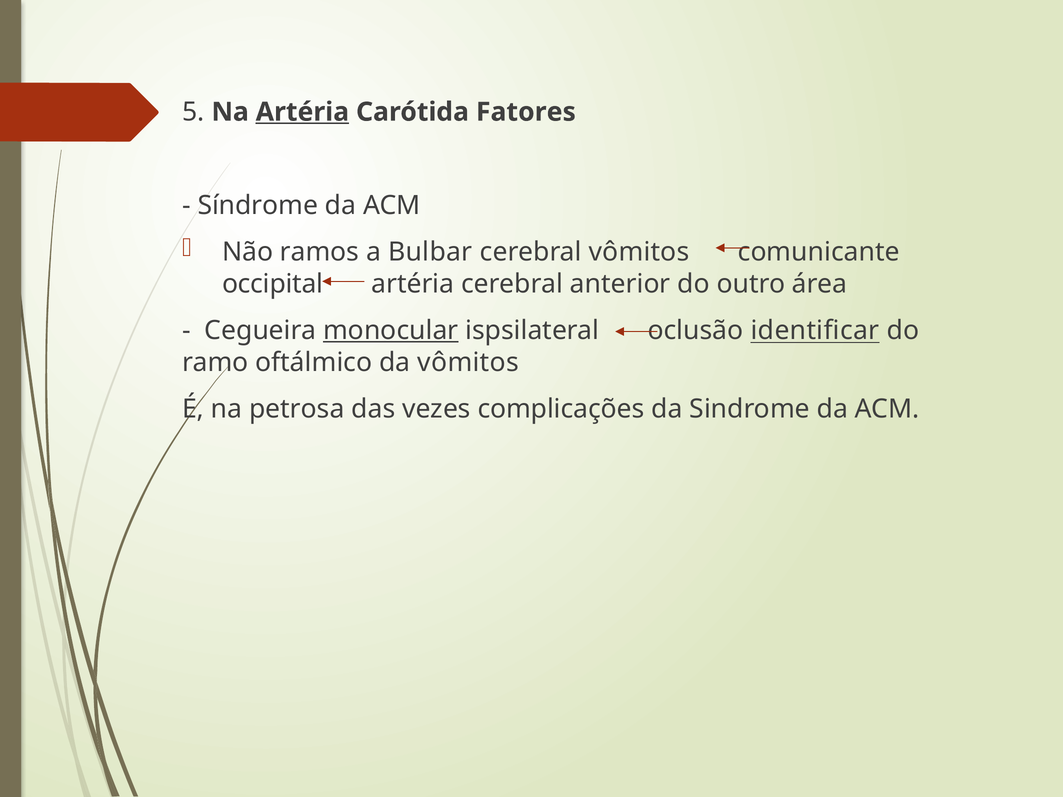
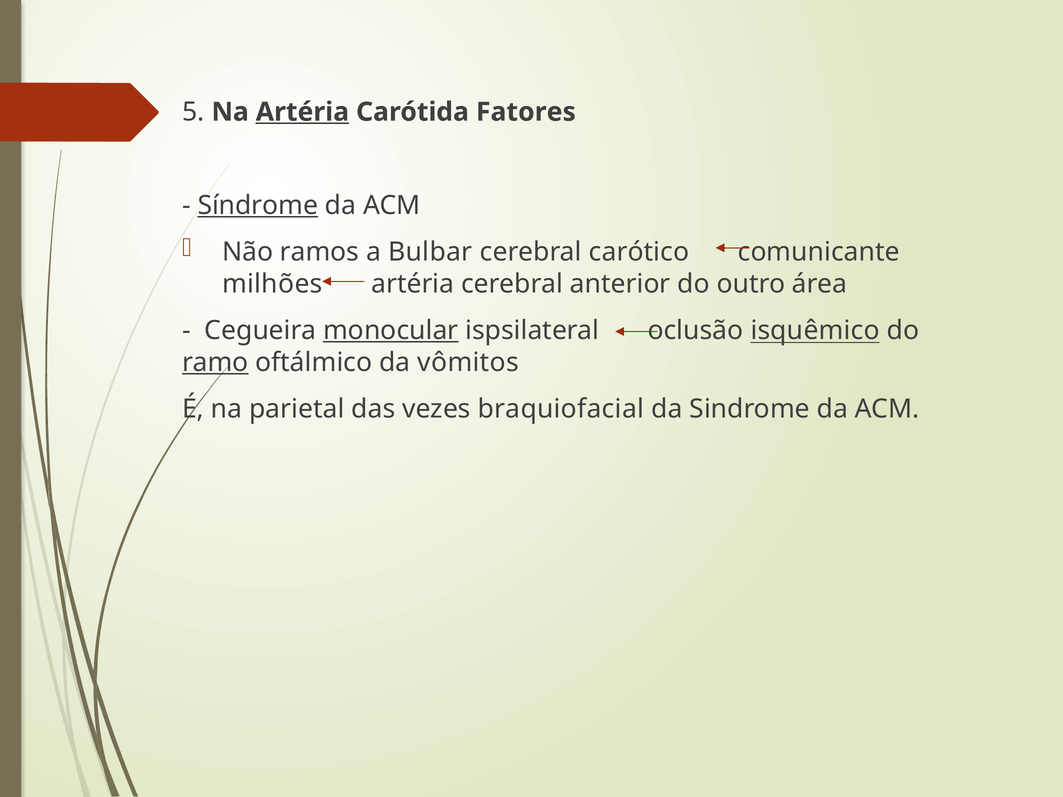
Síndrome underline: none -> present (258, 205)
cerebral vômitos: vômitos -> carótico (639, 252)
occipital: occipital -> milhões (272, 284)
identificar: identificar -> isquêmico (815, 331)
ramo underline: none -> present (215, 362)
petrosa: petrosa -> parietal (297, 409)
complicações: complicações -> braquiofacial (561, 409)
